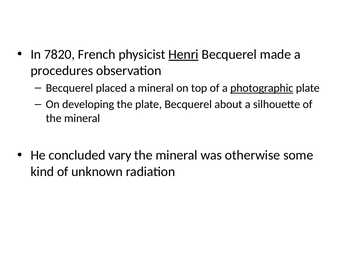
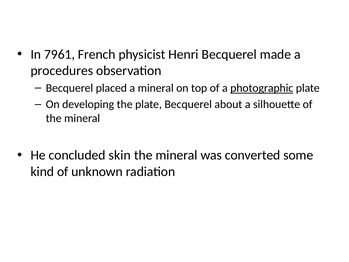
7820: 7820 -> 7961 (59, 54)
Henri underline: present -> none (184, 54)
vary: vary -> skin (120, 155)
otherwise: otherwise -> converted (253, 155)
